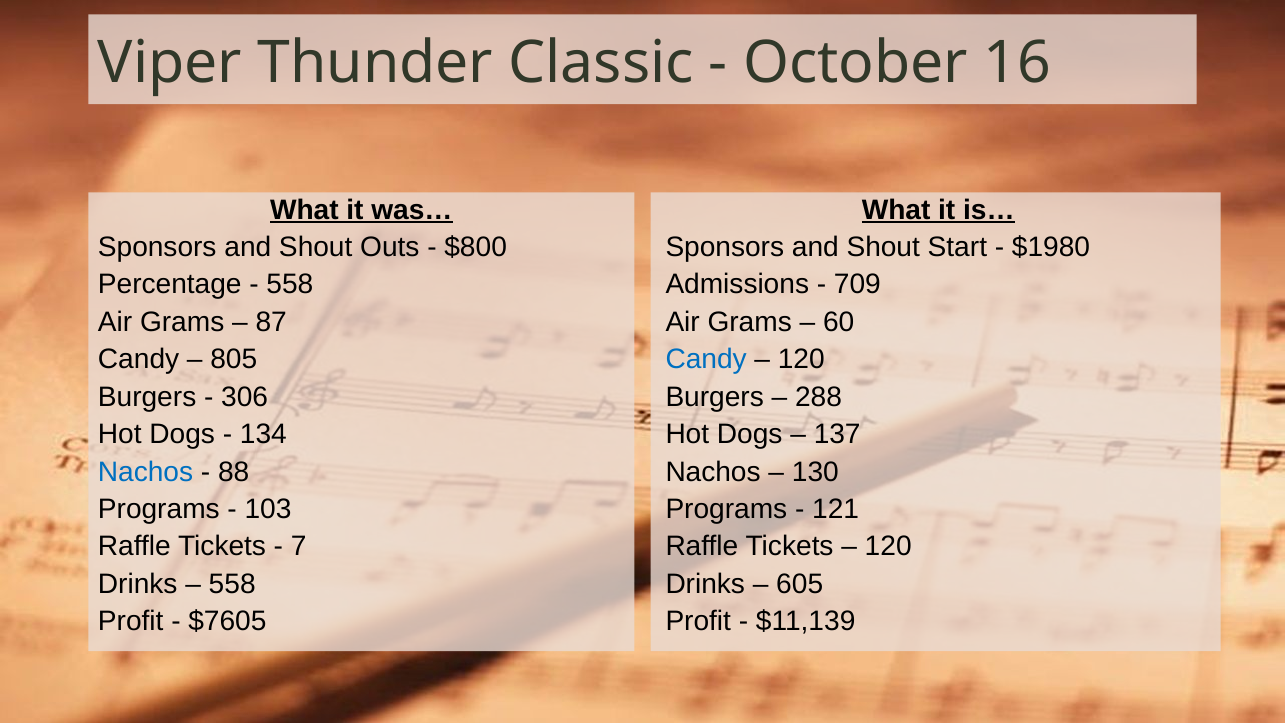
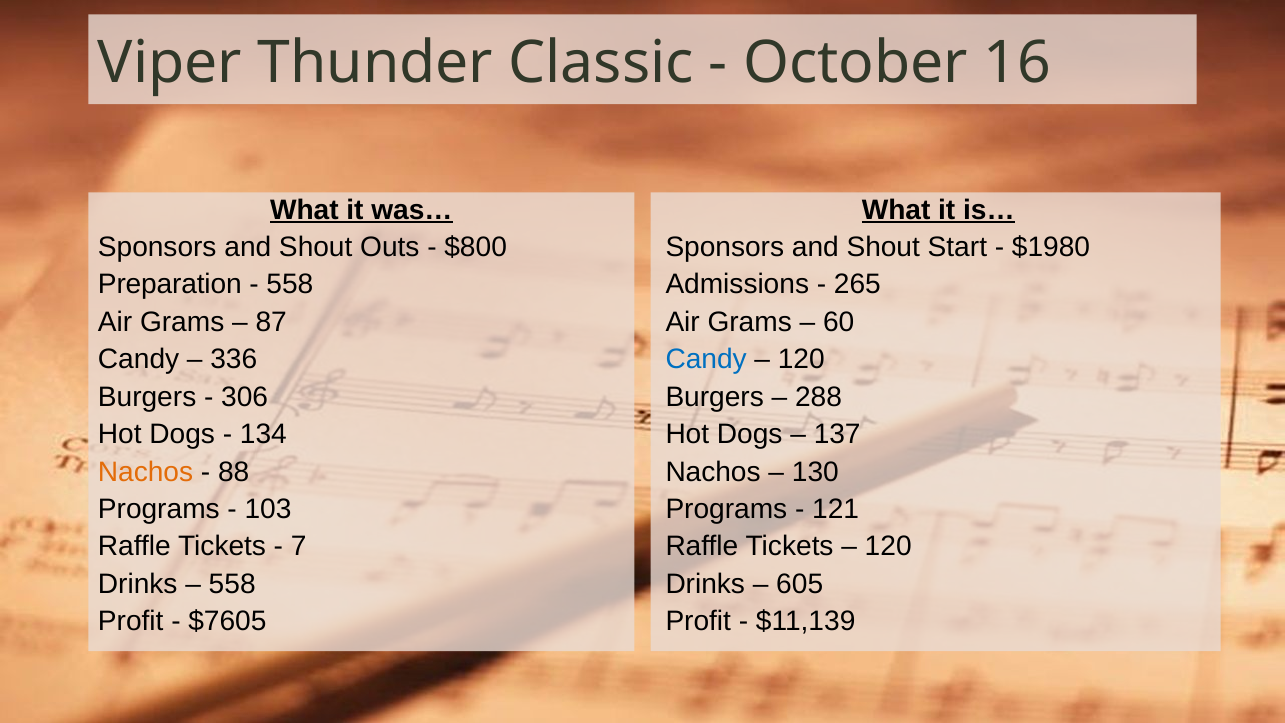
Percentage: Percentage -> Preparation (170, 285)
709: 709 -> 265 (857, 285)
805: 805 -> 336 (234, 359)
Nachos colour: blue -> orange (146, 472)
